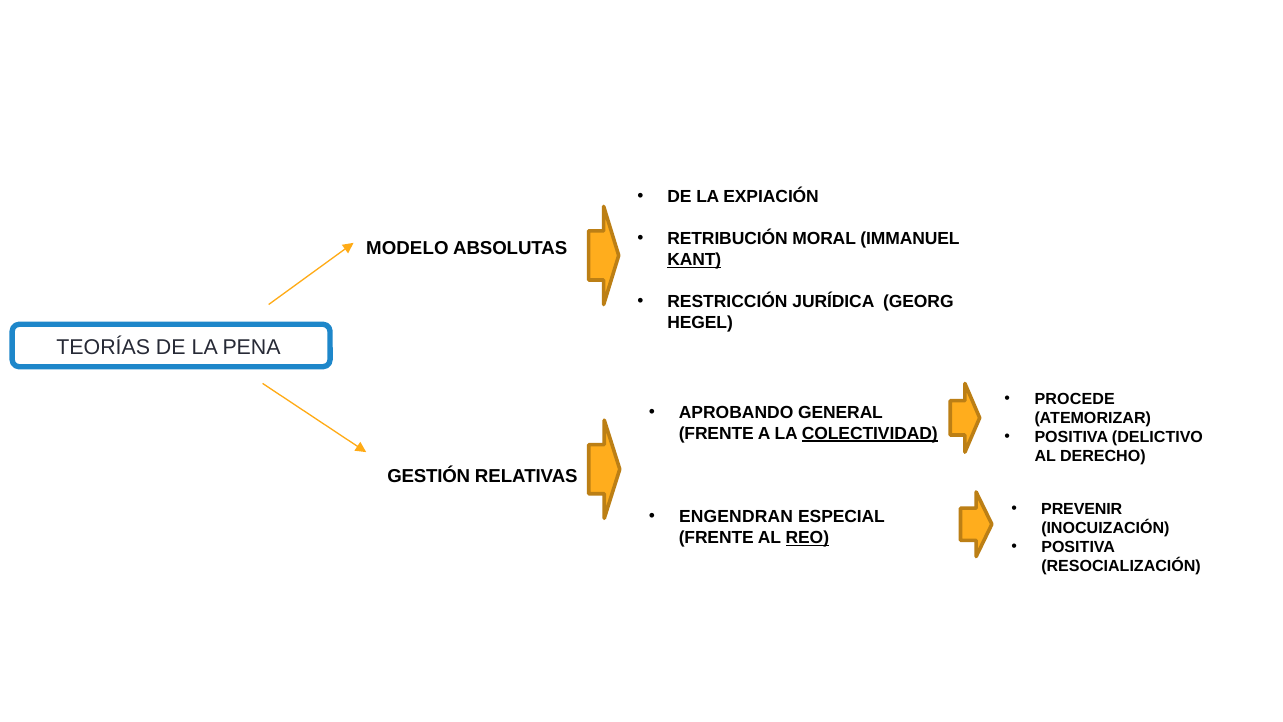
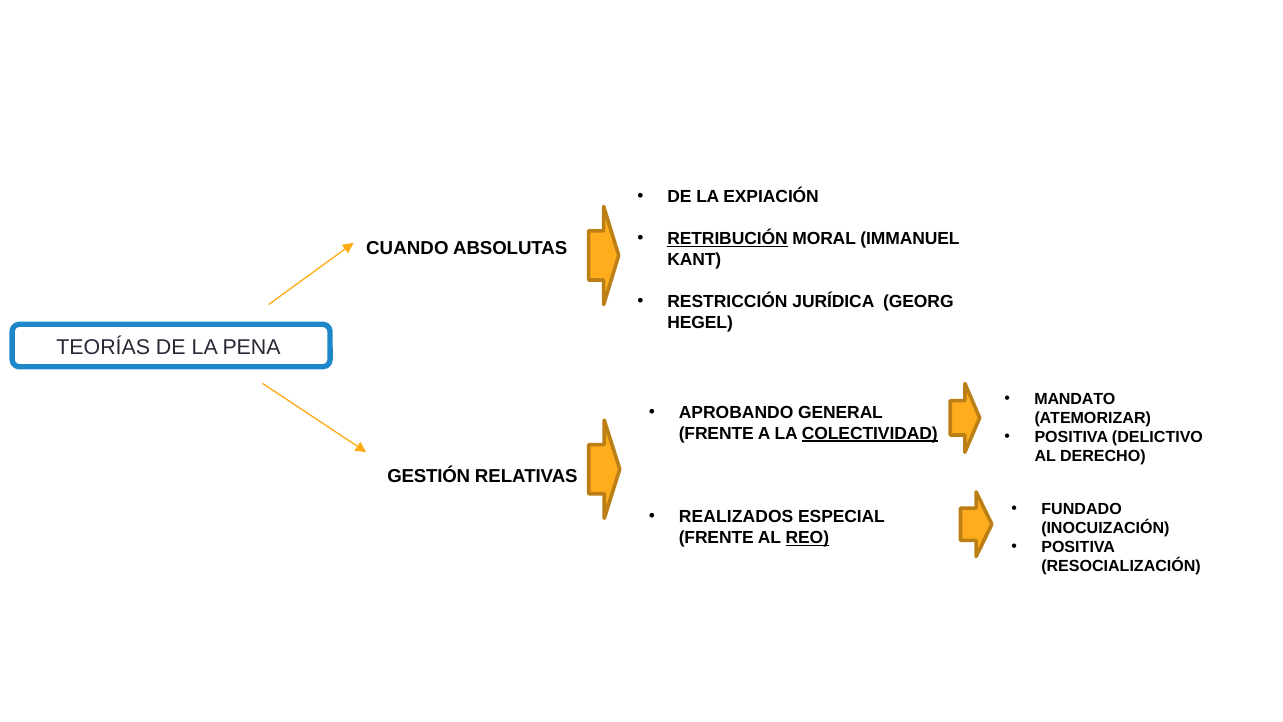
RETRIBUCIÓN underline: none -> present (728, 239)
MODELO: MODELO -> CUANDO (407, 249)
KANT underline: present -> none (694, 260)
PROCEDE: PROCEDE -> MANDATO (1075, 399)
PREVENIR: PREVENIR -> FUNDADO (1082, 509)
ENGENDRAN: ENGENDRAN -> REALIZADOS (736, 517)
